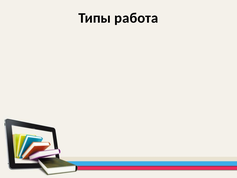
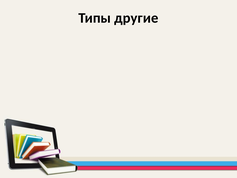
работа: работа -> другие (136, 18)
